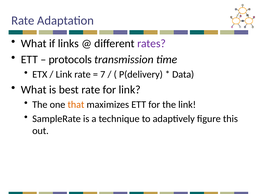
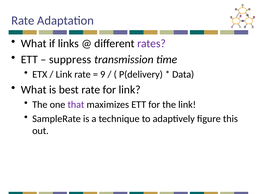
protocols: protocols -> suppress (70, 60)
7: 7 -> 9 (103, 75)
that colour: orange -> purple (76, 105)
